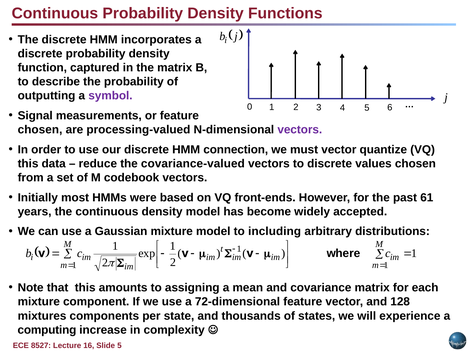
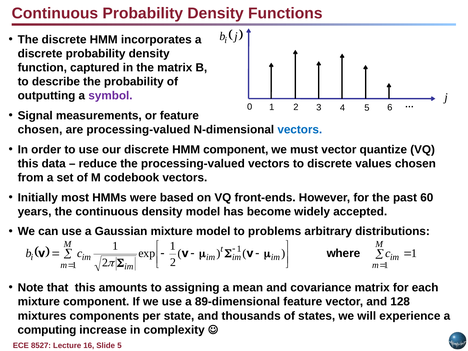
vectors colour: purple -> blue (300, 130)
HMM connection: connection -> component (236, 150)
the covariance-valued: covariance-valued -> processing-valued (193, 164)
61: 61 -> 60 (427, 198)
including: including -> problems (275, 231)
72-dimensional: 72-dimensional -> 89-dimensional (237, 302)
